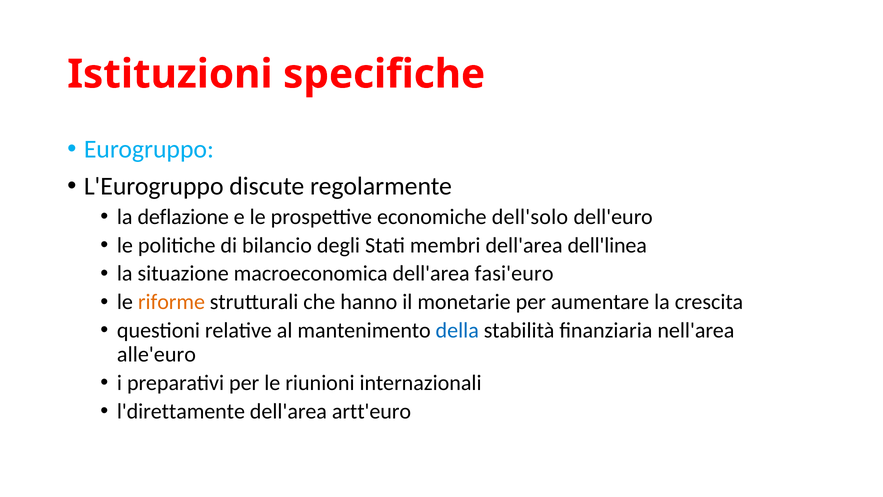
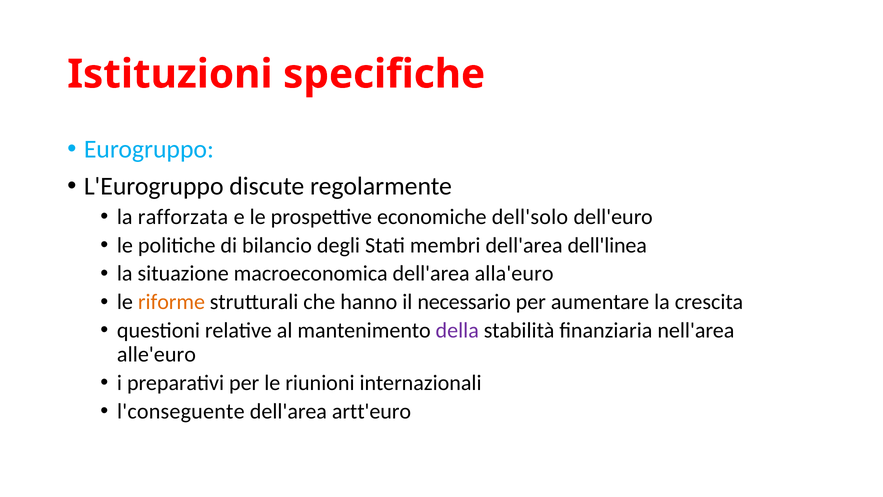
deflazione: deflazione -> rafforzata (183, 217)
fasi'euro: fasi'euro -> alla'euro (514, 273)
monetarie: monetarie -> necessario (464, 302)
della colour: blue -> purple (457, 330)
l'direttamente: l'direttamente -> l'conseguente (181, 411)
